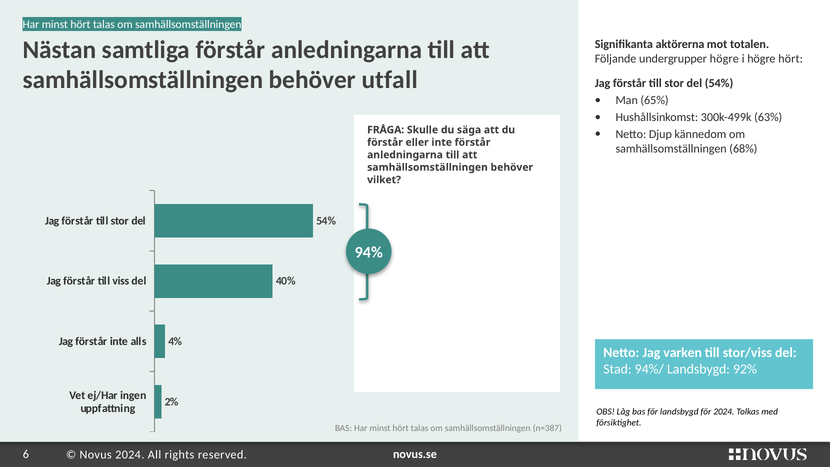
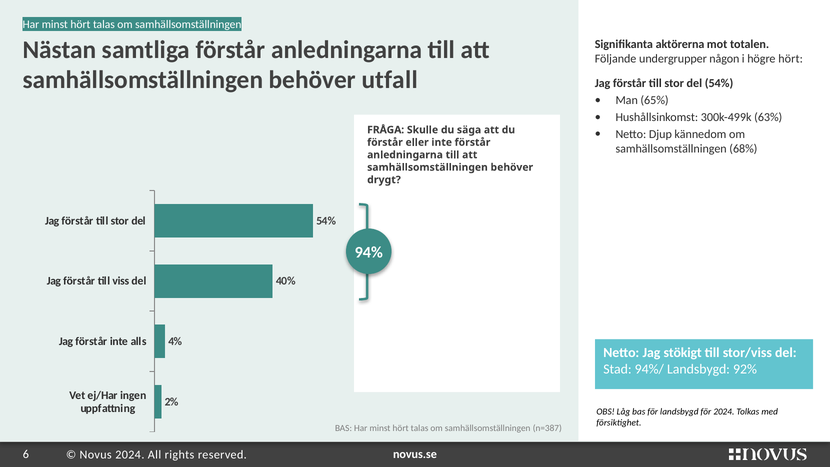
undergrupper högre: högre -> någon (724, 59)
vilket: vilket -> drygt (384, 180)
varken: varken -> stökigt (683, 352)
